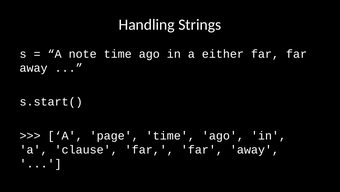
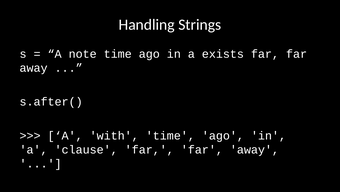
either: either -> exists (223, 54)
s.start(: s.start( -> s.after( (51, 101)
page: page -> with (114, 135)
